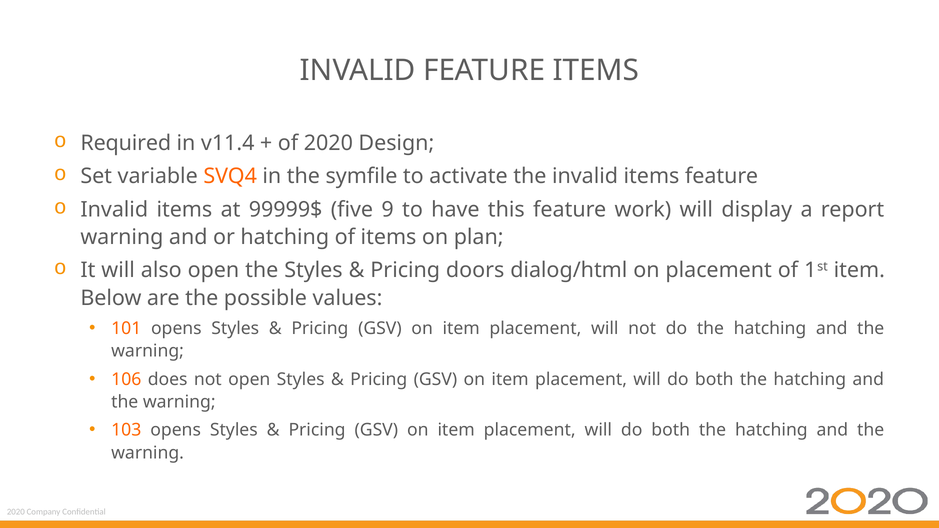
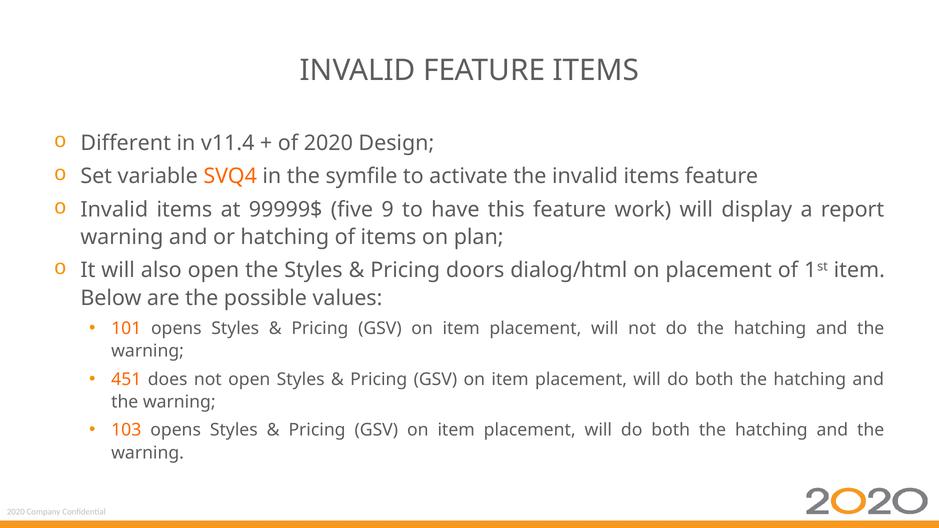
Required: Required -> Different (126, 143)
106: 106 -> 451 (126, 379)
